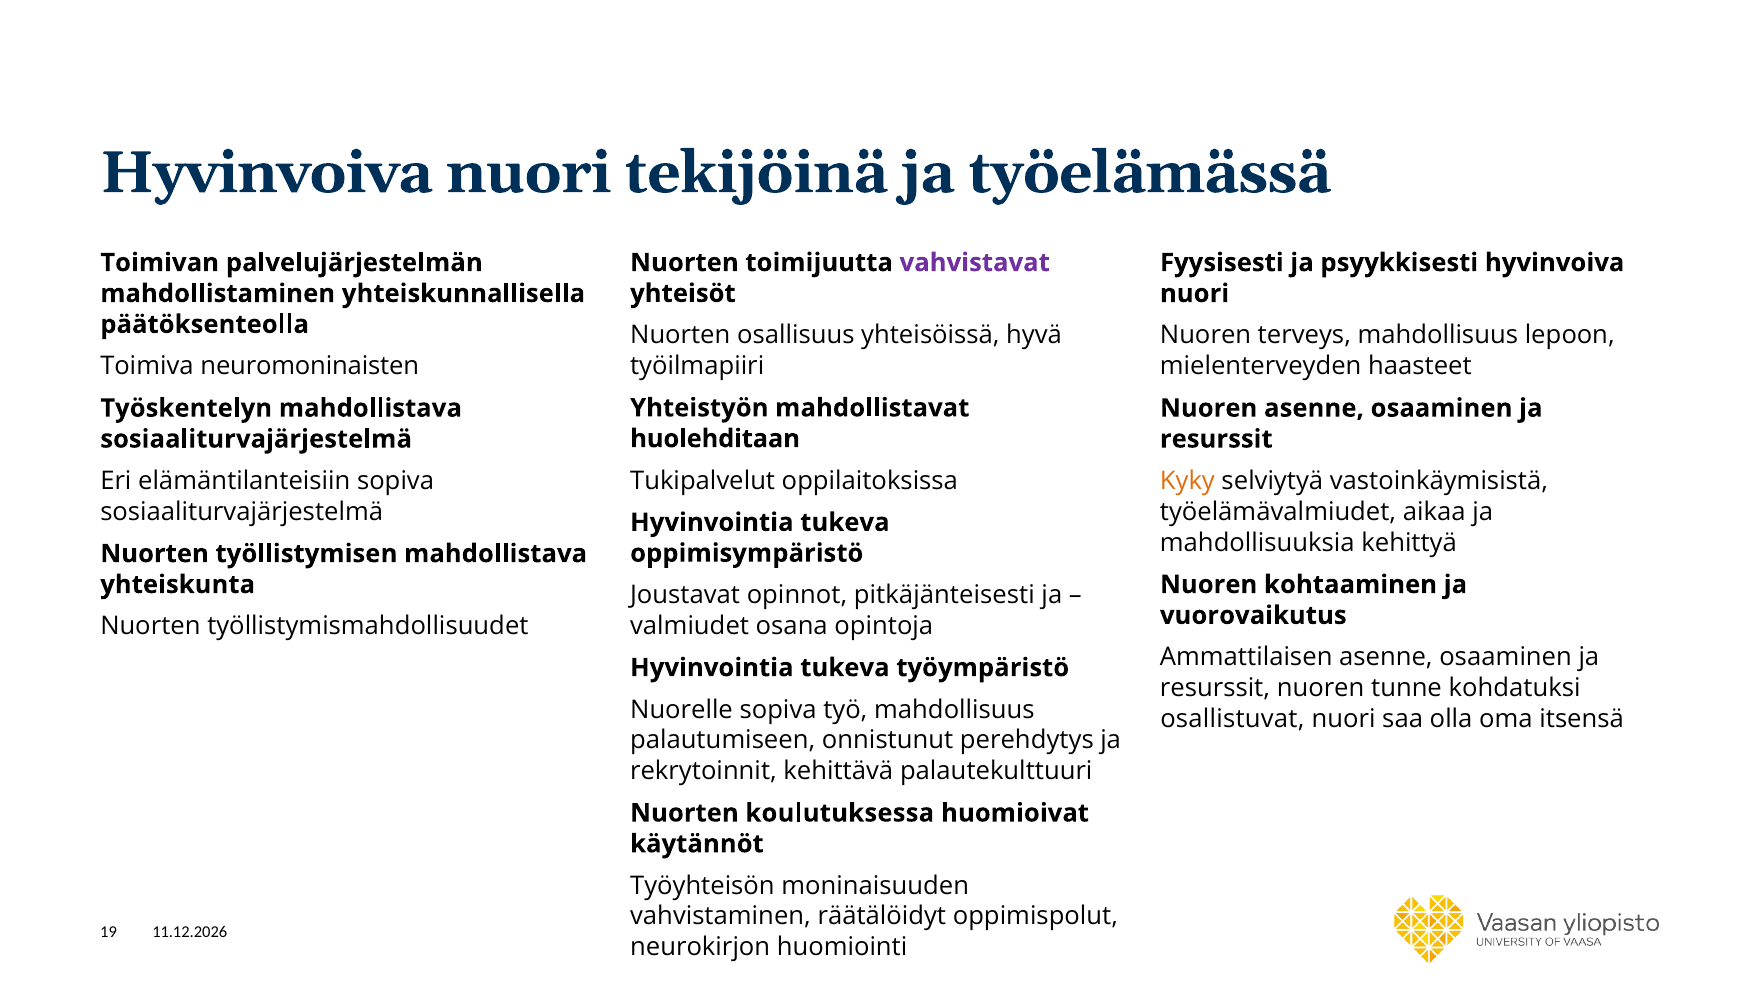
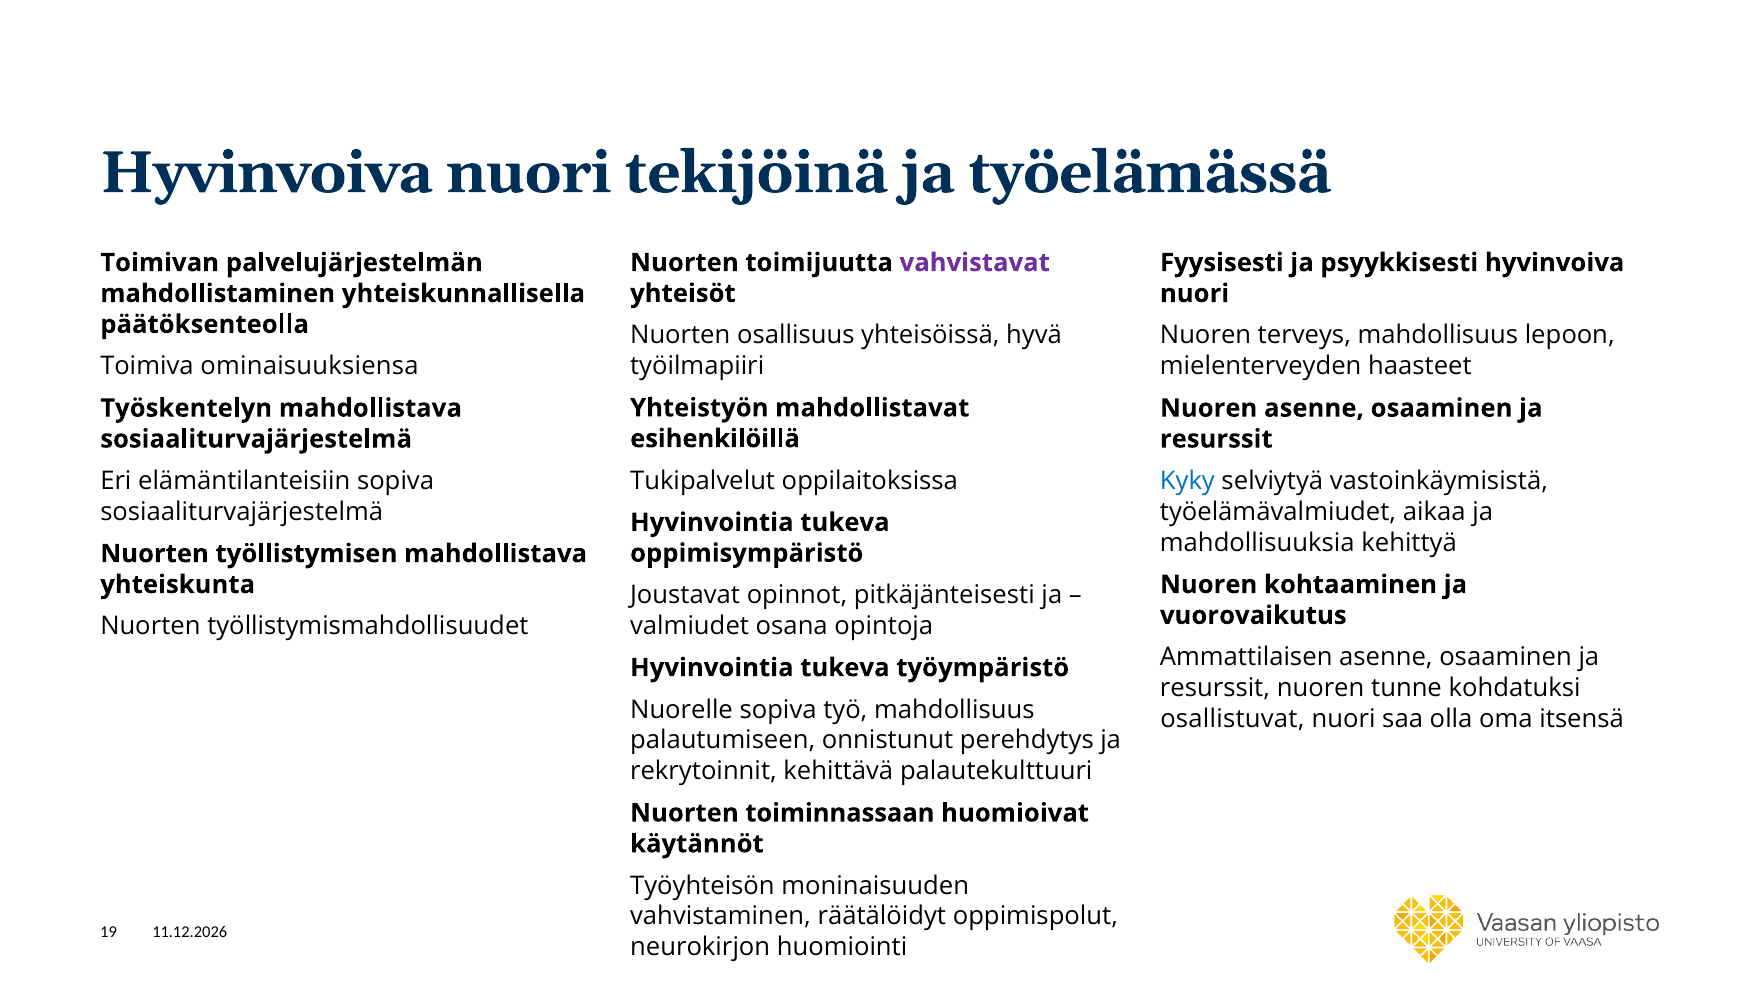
neuromoninaisten: neuromoninaisten -> ominaisuuksiensa (310, 366)
huolehditaan: huolehditaan -> esihenkilöillä (715, 439)
Kyky colour: orange -> blue (1187, 481)
koulutuksessa: koulutuksessa -> toiminnassaan (840, 813)
